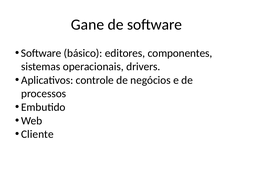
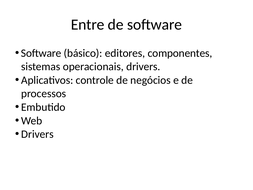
Gane: Gane -> Entre (88, 24)
Cliente: Cliente -> Drivers (37, 134)
